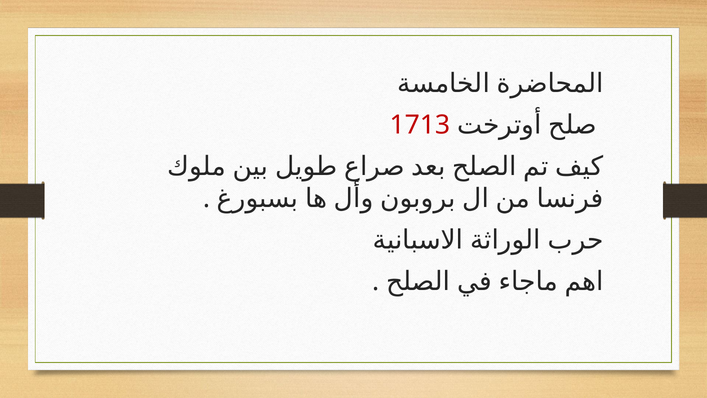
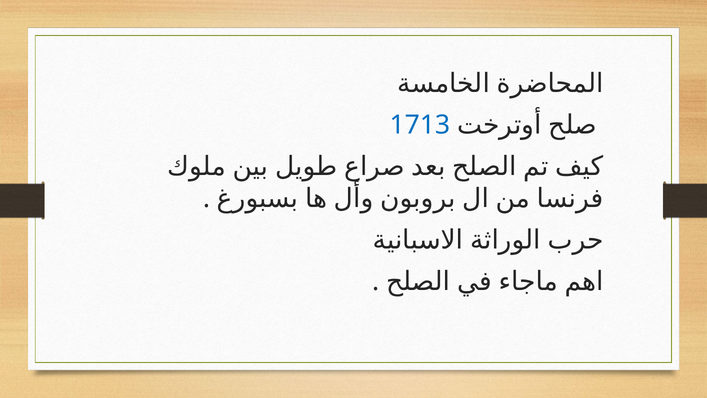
1713 colour: red -> blue (420, 125)
